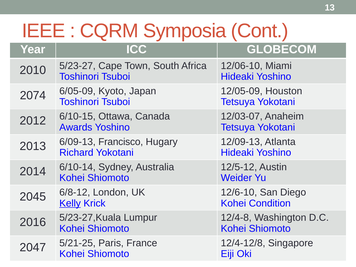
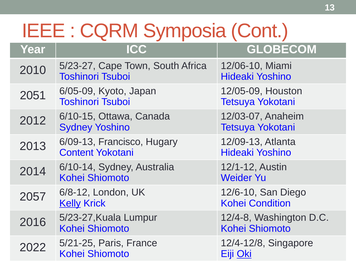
2074: 2074 -> 2051 (33, 95)
Awards: Awards -> Sydney (76, 127)
Richard: Richard -> Content (76, 153)
12/5-12: 12/5-12 -> 12/1-12 (239, 167)
2045: 2045 -> 2057 (33, 197)
2047: 2047 -> 2022 (33, 247)
Oki underline: none -> present (244, 254)
